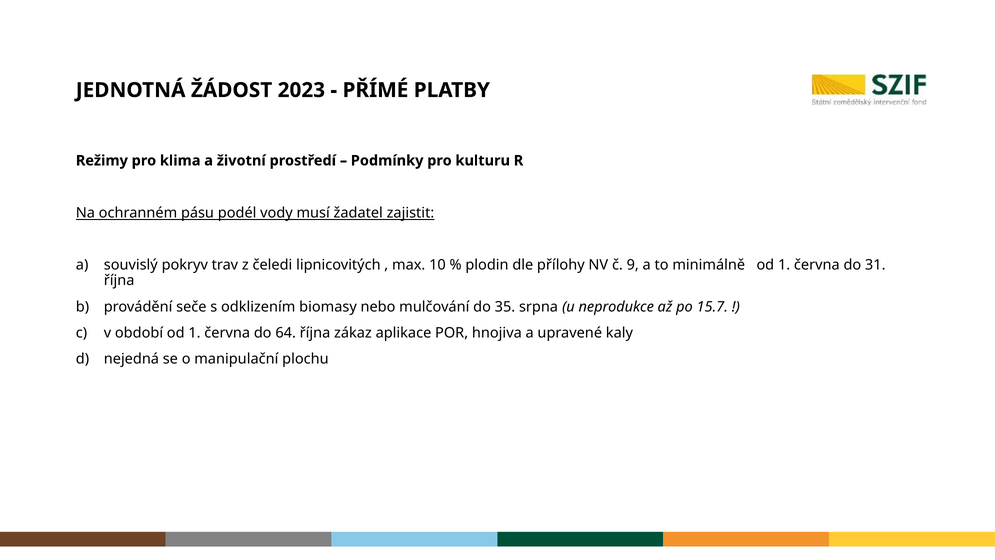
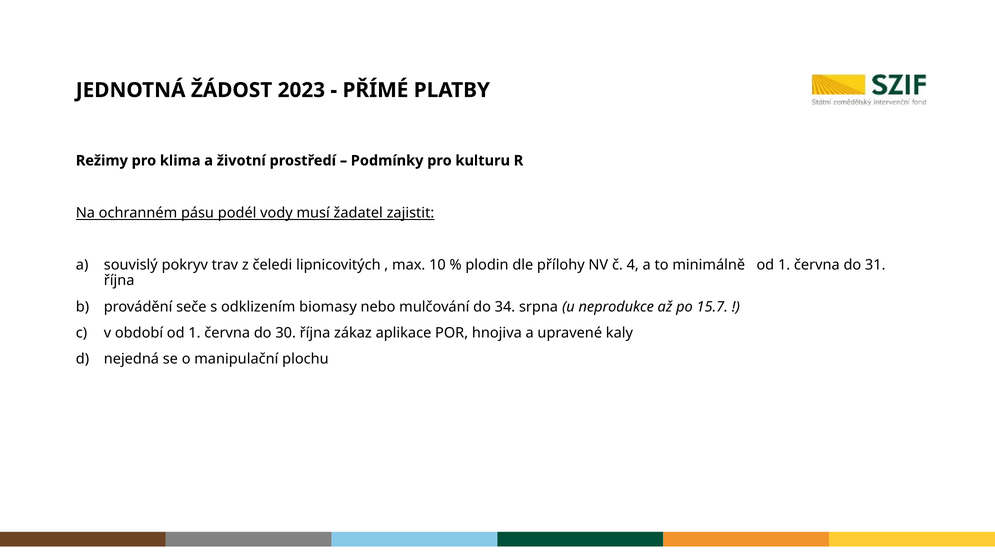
9: 9 -> 4 (633, 265)
35: 35 -> 34 (505, 307)
64: 64 -> 30 (286, 333)
